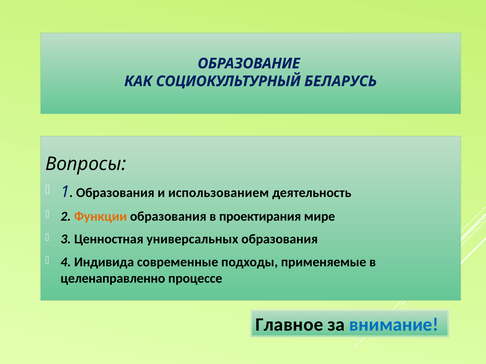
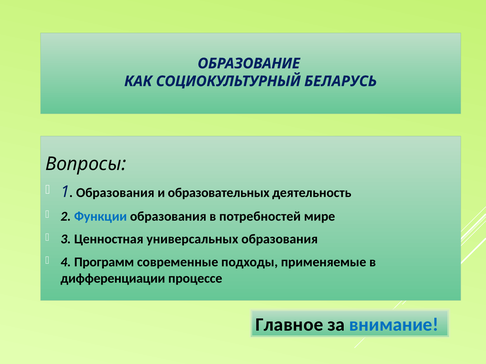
использованием: использованием -> образовательных (219, 193)
Функции colour: orange -> blue (101, 217)
проектирания: проектирания -> потребностей (260, 217)
Индивида: Индивида -> Программ (104, 262)
целенаправленно: целенаправленно -> дифференциации (113, 279)
